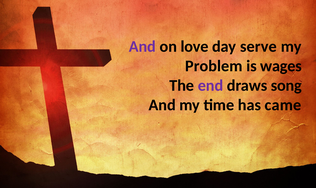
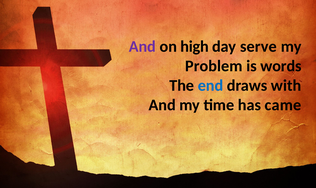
love: love -> high (195, 46)
wages: wages -> words (281, 66)
end colour: purple -> blue (211, 85)
song: song -> with (286, 85)
